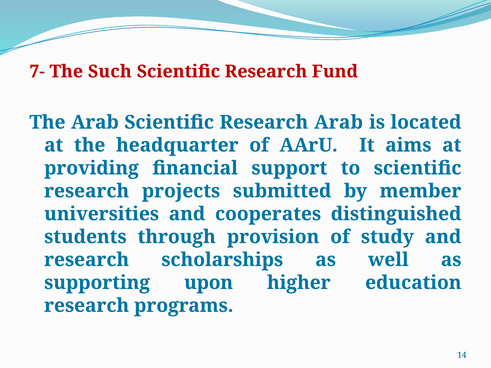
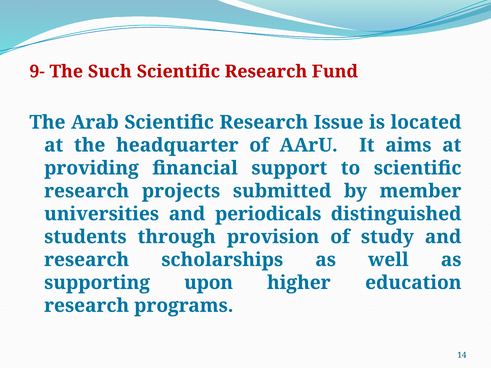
7-: 7- -> 9- (37, 72)
Research Arab: Arab -> Issue (339, 122)
cooperates: cooperates -> periodicals (268, 214)
